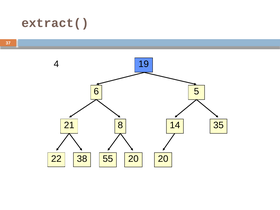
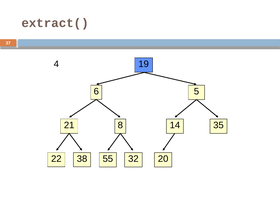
38 20: 20 -> 32 (133, 159)
